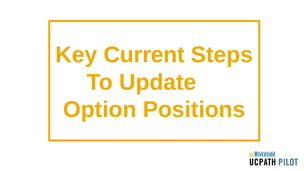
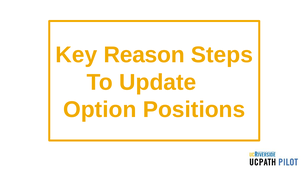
Current: Current -> Reason (144, 55)
